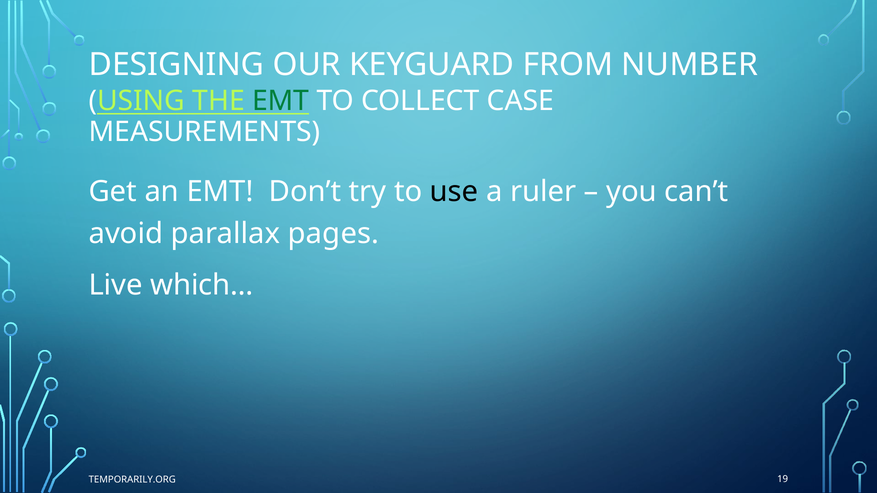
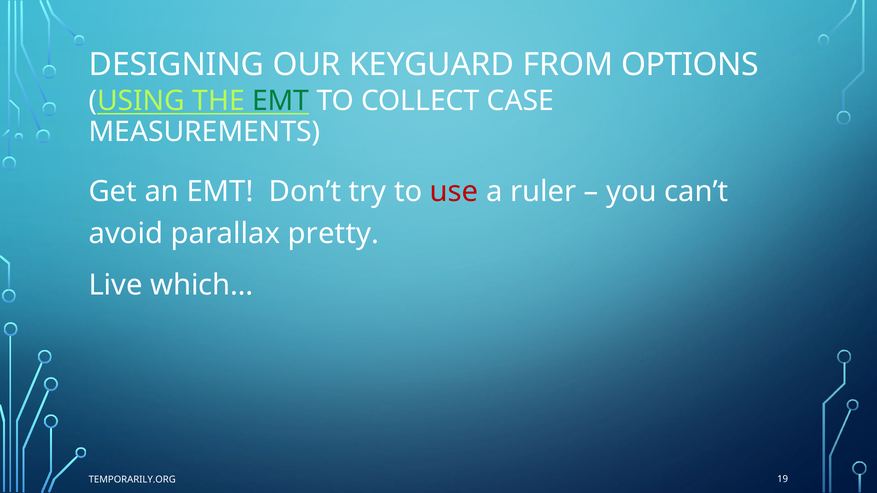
NUMBER: NUMBER -> OPTIONS (690, 65)
use colour: black -> red (454, 192)
pages: pages -> pretty (333, 234)
